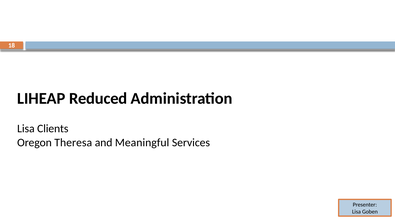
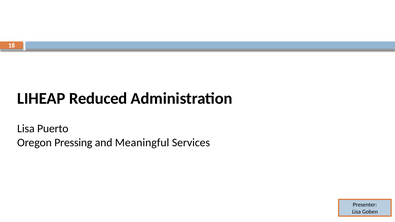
Clients: Clients -> Puerto (53, 129)
Theresa: Theresa -> Pressing (73, 143)
